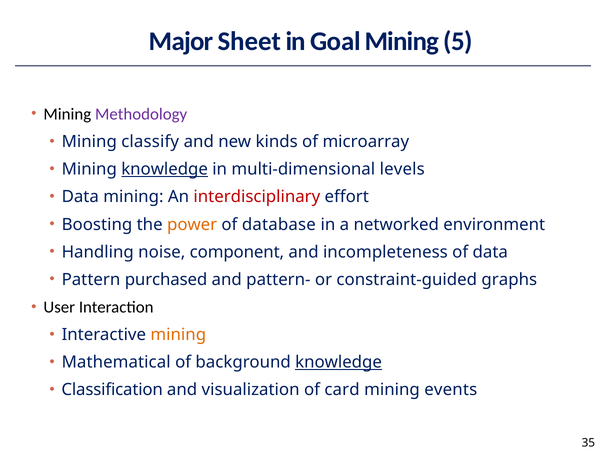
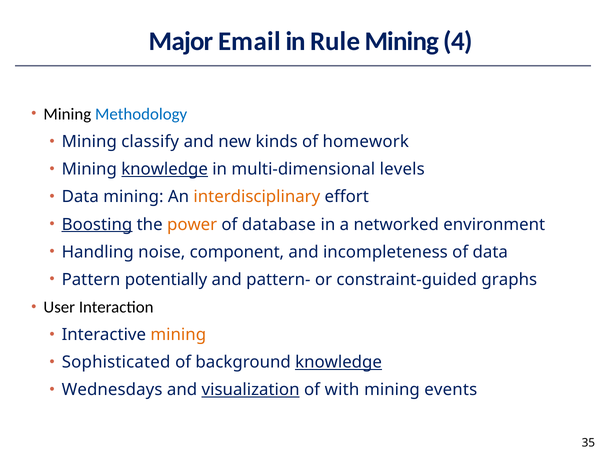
Sheet: Sheet -> Email (249, 41)
Goal: Goal -> Rule (335, 41)
5: 5 -> 4 (458, 41)
Methodology colour: purple -> blue (141, 114)
microarray: microarray -> homework (366, 142)
interdisciplinary colour: red -> orange (257, 197)
Boosting underline: none -> present (97, 225)
purchased: purchased -> potentially (166, 280)
Mathematical: Mathematical -> Sophisticated (116, 363)
Classification: Classification -> Wednesdays (112, 390)
visualization underline: none -> present (251, 390)
card: card -> with (342, 390)
